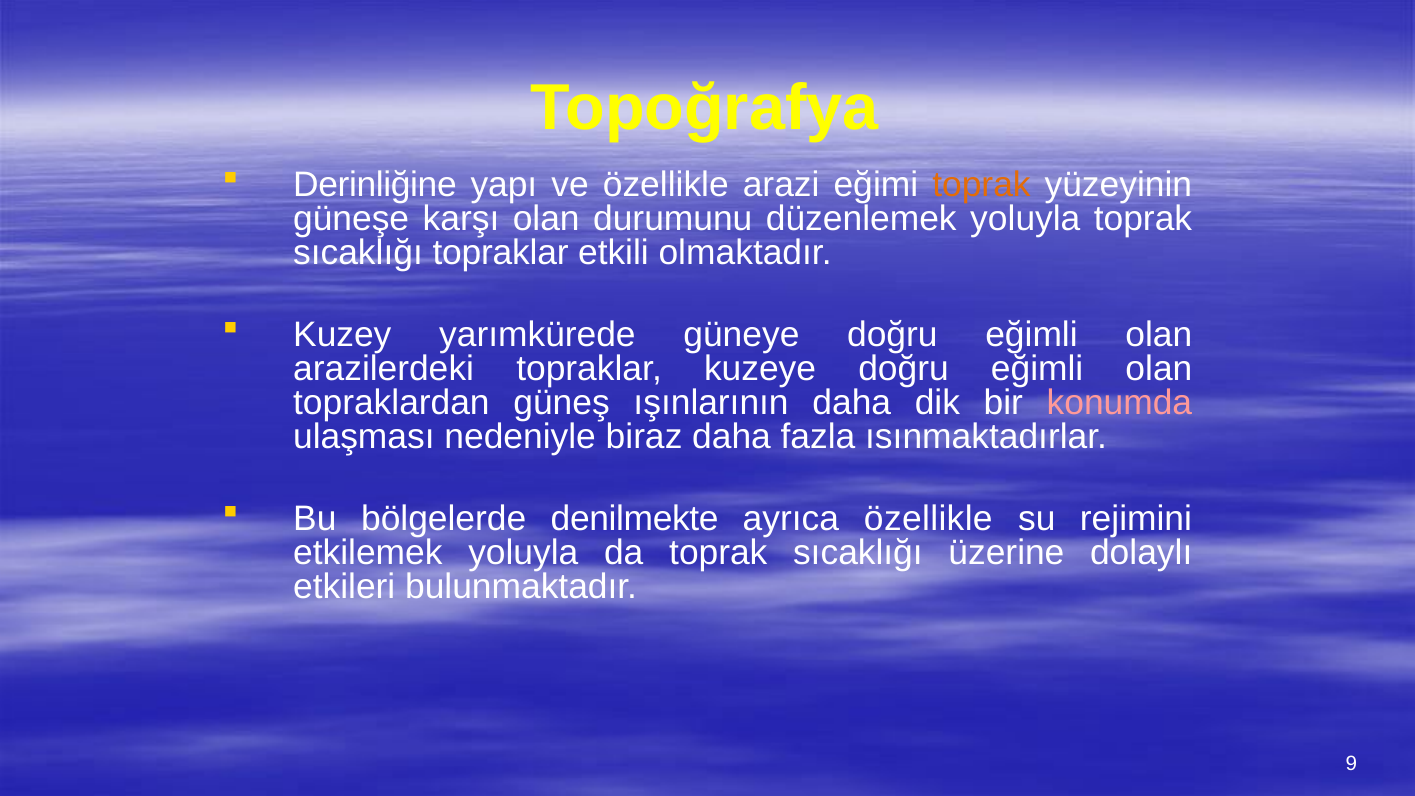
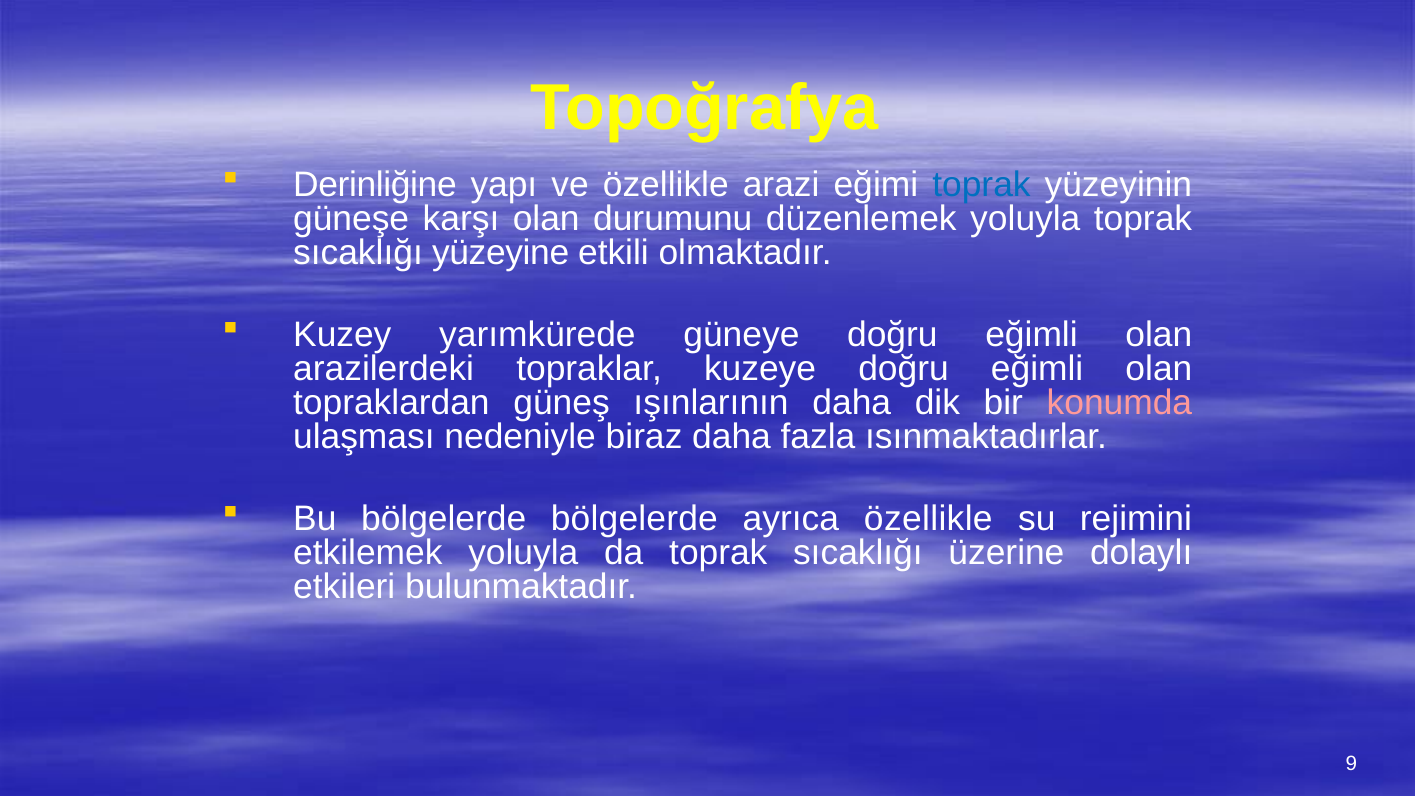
toprak colour: orange -> blue (981, 185)
sıcaklığı topraklar: topraklar -> yüzeyine (501, 253)
bölgelerde denilmekte: denilmekte -> bölgelerde (634, 519)
